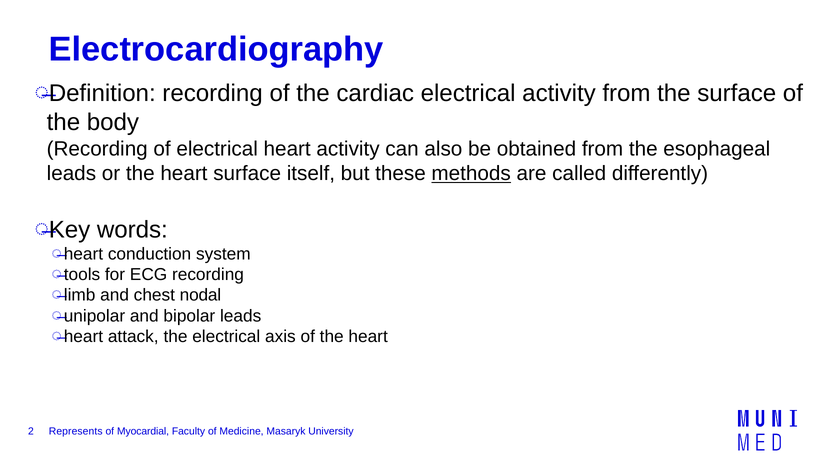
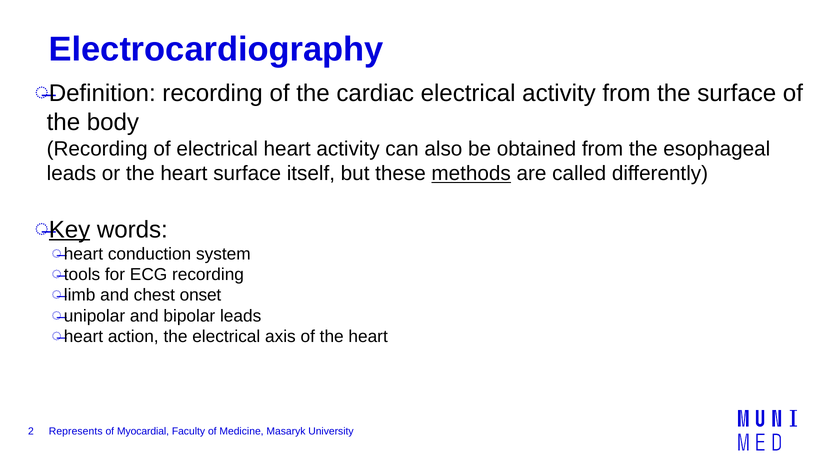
Key underline: none -> present (69, 230)
nodal: nodal -> onset (200, 295)
attack: attack -> action (133, 337)
